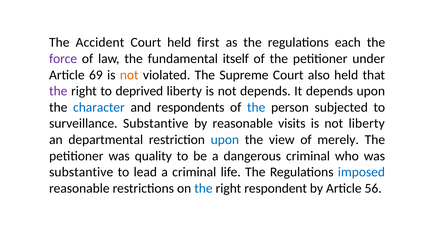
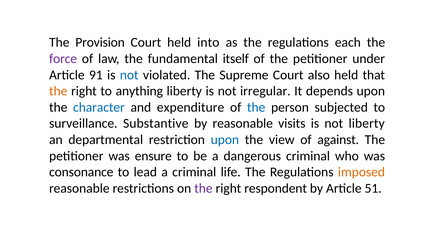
Accident: Accident -> Provision (100, 43)
first: first -> into (208, 43)
69: 69 -> 91 (96, 75)
not colour: orange -> blue (129, 75)
the colour: purple -> orange (58, 91)
deprived: deprived -> anything (139, 91)
not depends: depends -> irregular (265, 91)
respondents: respondents -> expenditure (191, 107)
merely: merely -> against (338, 140)
quality: quality -> ensure (153, 156)
substantive: substantive -> consonance (81, 172)
imposed colour: blue -> orange (361, 172)
the colour: blue -> purple (203, 188)
56: 56 -> 51 (373, 188)
